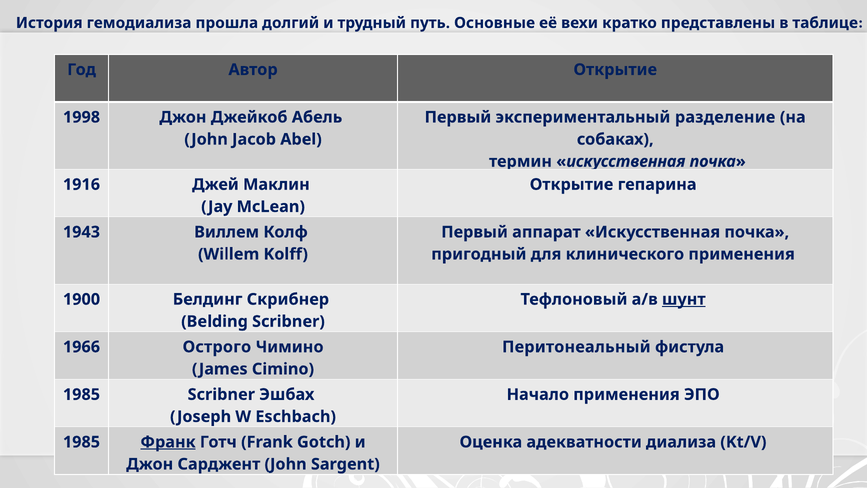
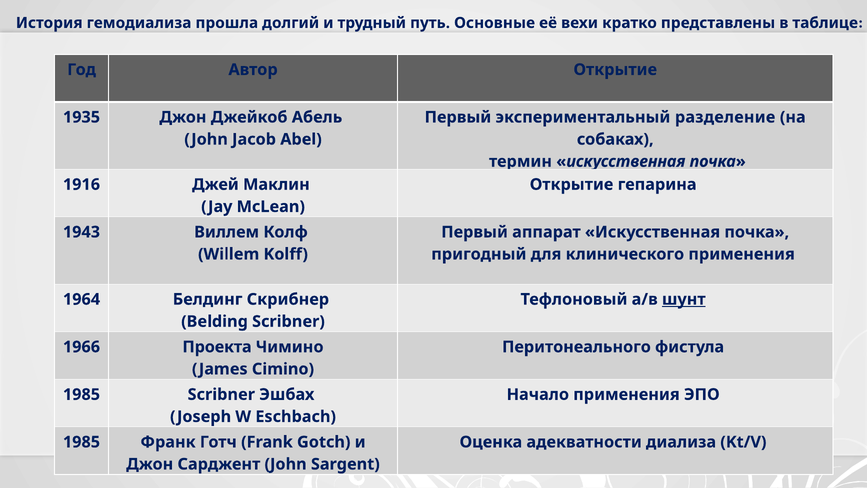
1998: 1998 -> 1935 (82, 117)
1900: 1900 -> 1964 (82, 299)
Острого: Острого -> Проекта (217, 347)
Перитонеальный: Перитонеальный -> Перитонеального (576, 347)
Франк underline: present -> none (168, 442)
